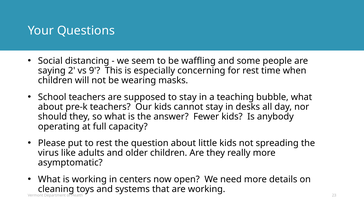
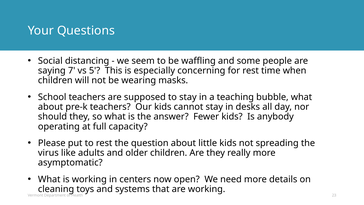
2: 2 -> 7 (72, 71)
9: 9 -> 5 (95, 71)
